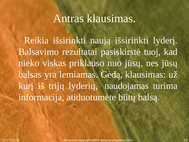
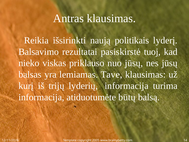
naują išsirinkti: išsirinkti -> politikais (132, 40)
Gėdą: Gėdą -> Tave (111, 74)
lyderių naudojamas: naudojamas -> informacija (127, 86)
